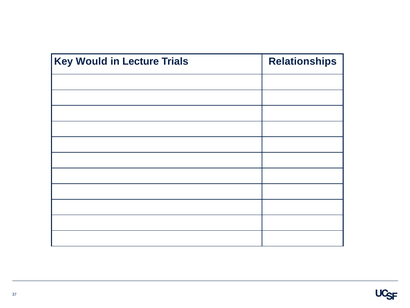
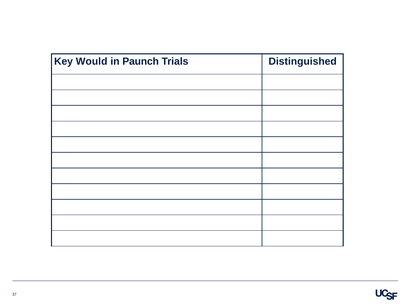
Lecture: Lecture -> Paunch (141, 61)
Relationships: Relationships -> Distinguished (303, 61)
